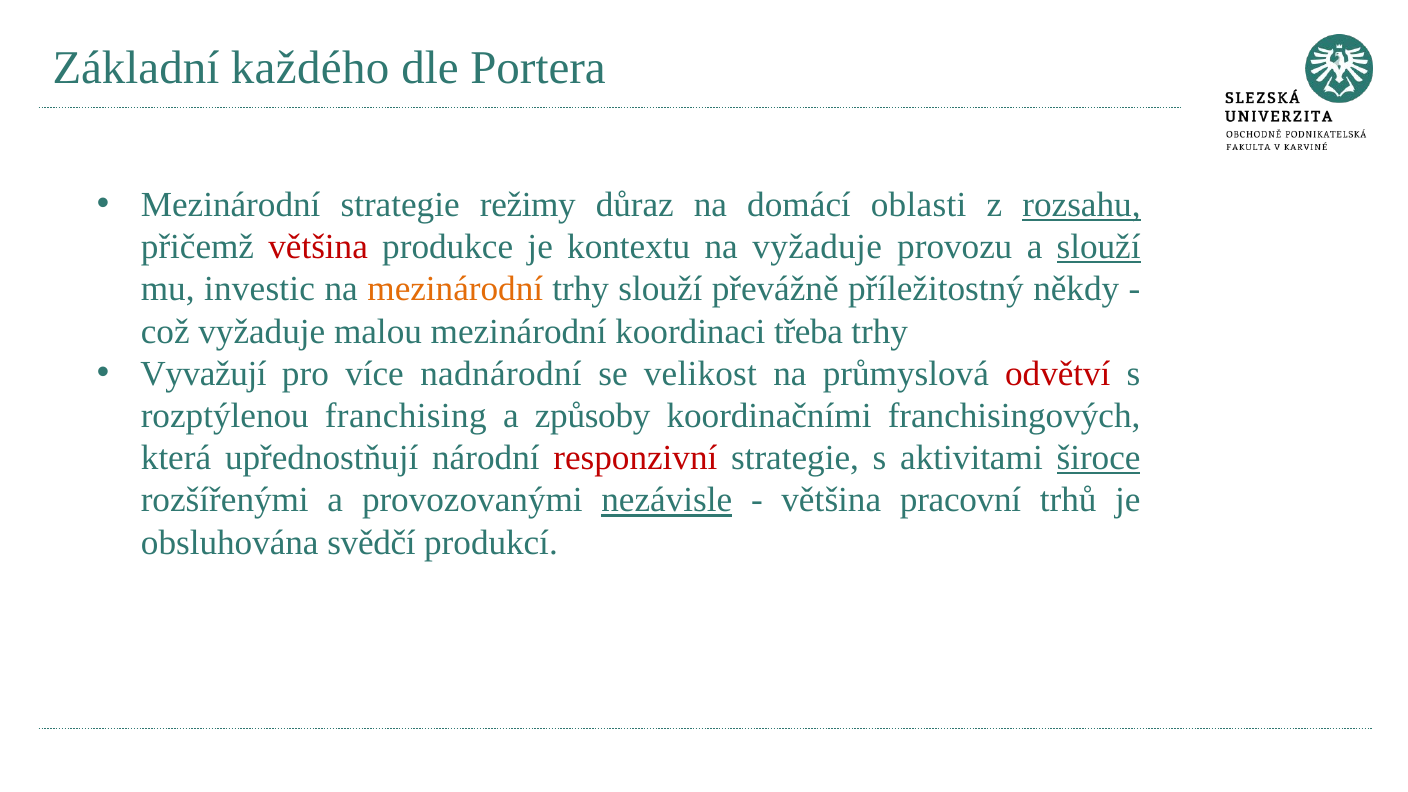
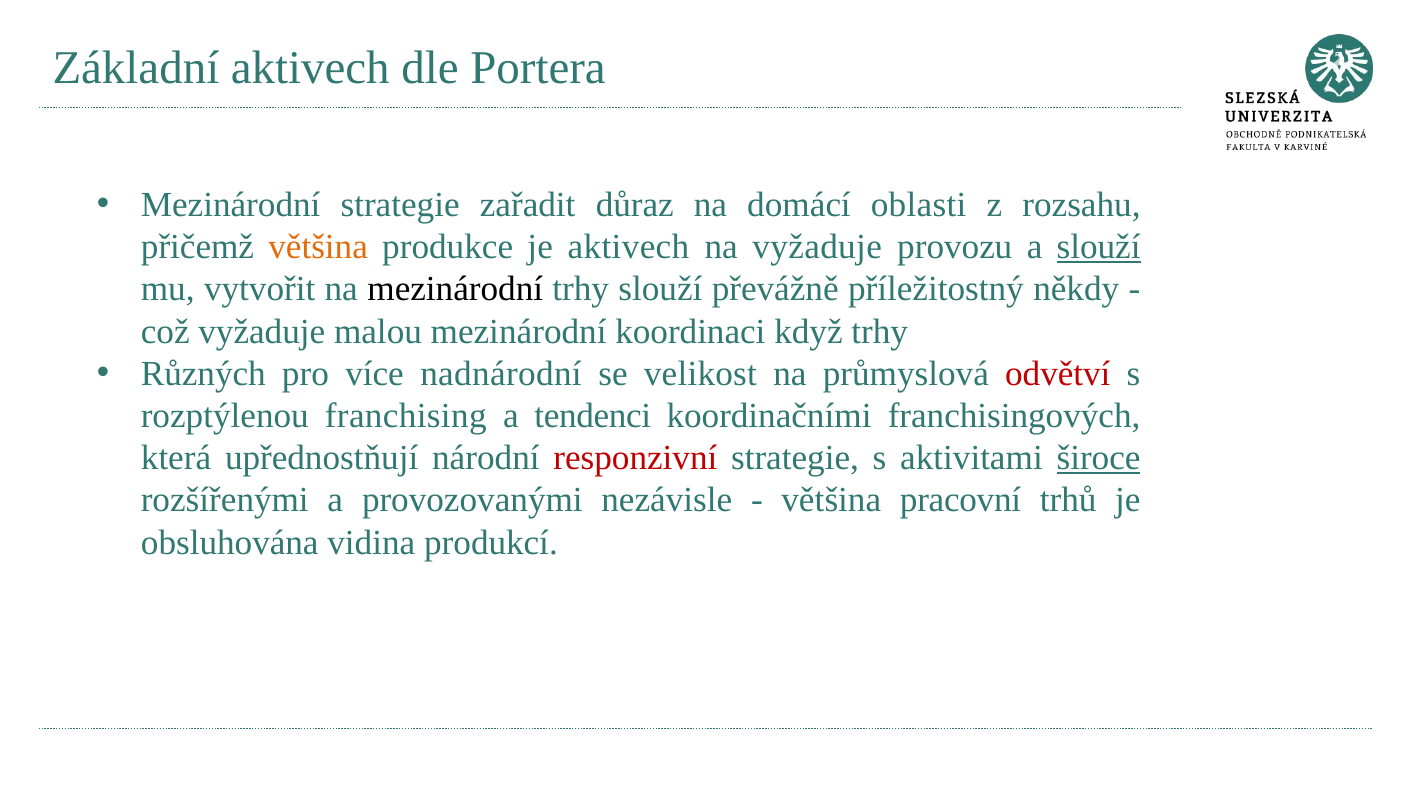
Základní každého: každého -> aktivech (310, 68)
režimy: režimy -> zařadit (528, 205)
rozsahu underline: present -> none (1081, 205)
většina colour: red -> orange (318, 247)
je kontextu: kontextu -> aktivech (629, 247)
investic: investic -> vytvořit (260, 289)
mezinárodní colour: orange -> black (455, 289)
třeba: třeba -> když (808, 331)
Vyvažují: Vyvažují -> Různých (203, 374)
způsoby: způsoby -> tendenci (593, 416)
nezávisle underline: present -> none (667, 500)
svědčí: svědčí -> vidina (371, 543)
